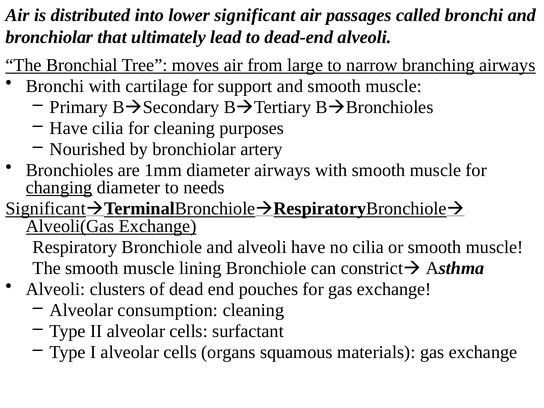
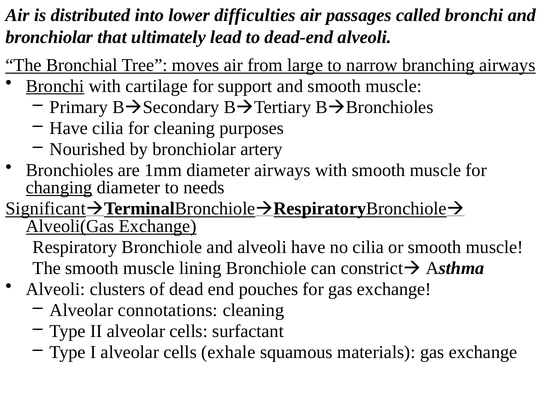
lower significant: significant -> difficulties (255, 15)
Bronchi underline: none -> present (55, 86)
consumption: consumption -> connotations (168, 310)
organs: organs -> exhale (228, 352)
